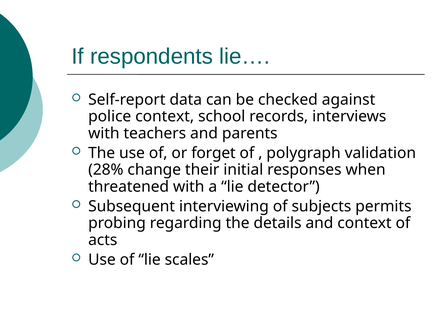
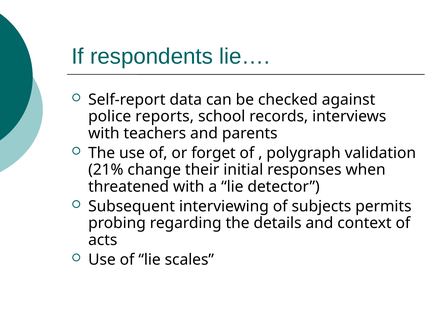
police context: context -> reports (165, 117)
28%: 28% -> 21% (106, 170)
